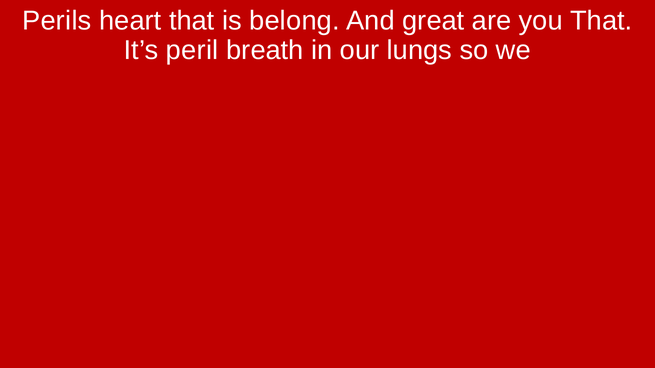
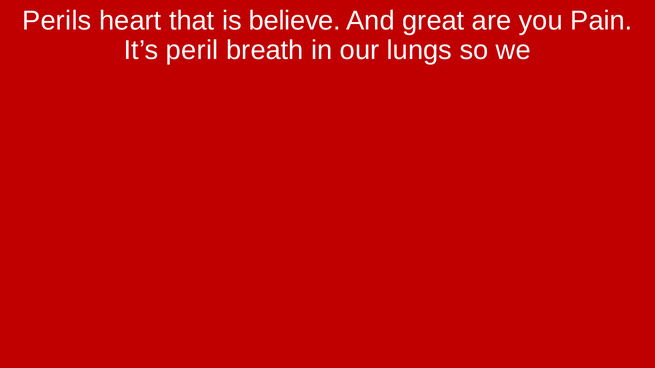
belong: belong -> believe (295, 21)
you That: That -> Pain (601, 21)
